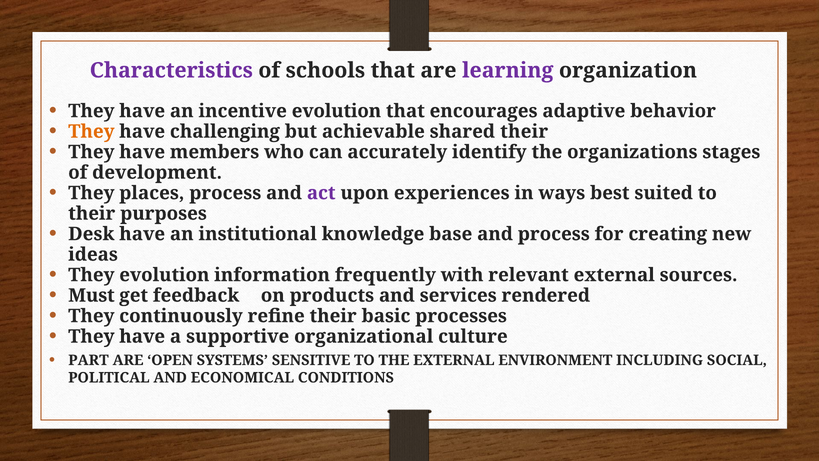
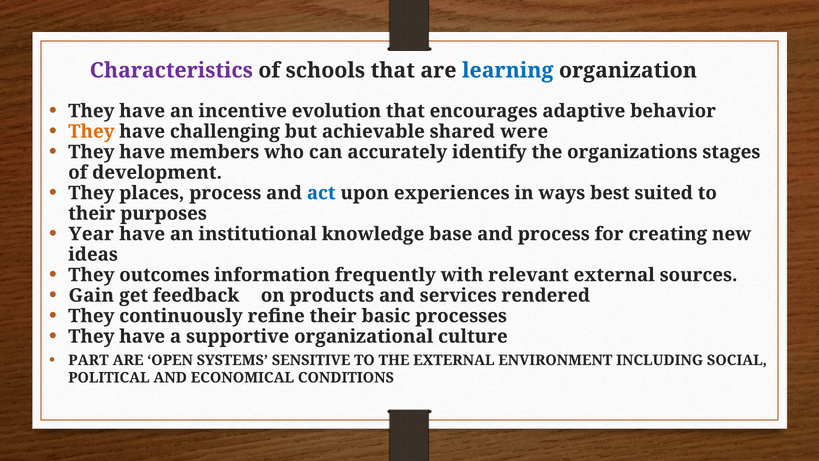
learning colour: purple -> blue (508, 70)
shared their: their -> were (524, 131)
act colour: purple -> blue (321, 193)
Desk: Desk -> Year (91, 234)
They evolution: evolution -> outcomes (164, 275)
Must: Must -> Gain (91, 295)
